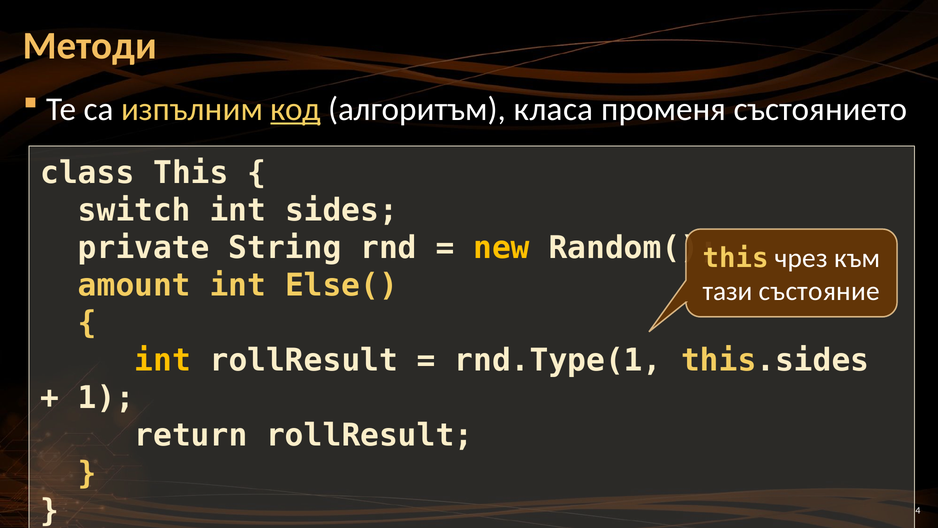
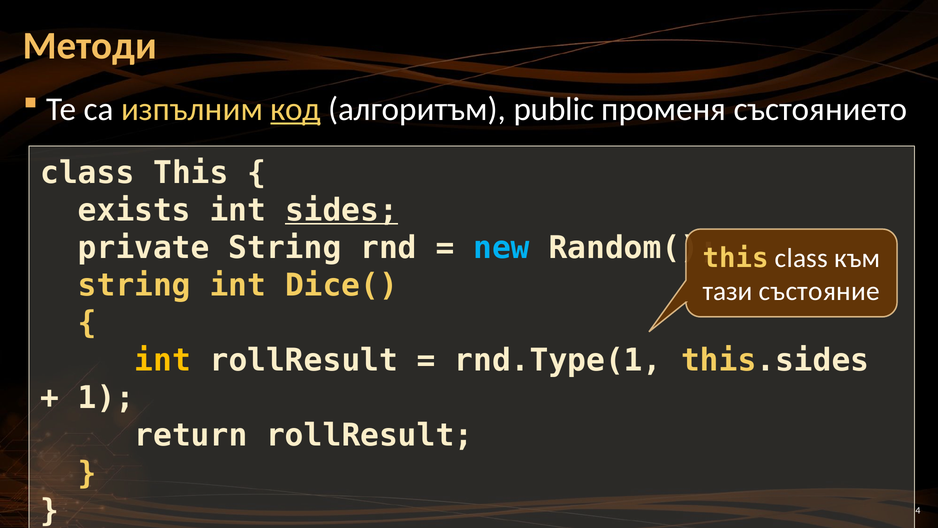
класа: класа -> public (554, 109)
switch: switch -> exists (134, 210)
sides underline: none -> present (341, 210)
new colour: yellow -> light blue (502, 248)
this чрез: чрез -> class (801, 258)
amount: amount -> string (134, 285)
Else(: Else( -> Dice( (341, 285)
